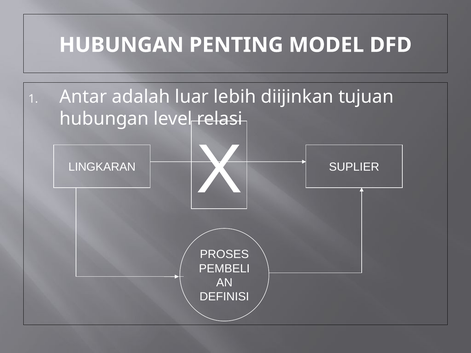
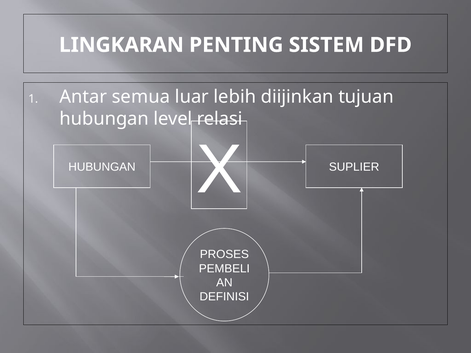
HUBUNGAN: HUBUNGAN -> LINGKARAN (121, 45)
MODEL: MODEL -> SISTEM (326, 45)
adalah: adalah -> semua (141, 97)
LINGKARAN: LINGKARAN -> HUBUNGAN (102, 167)
